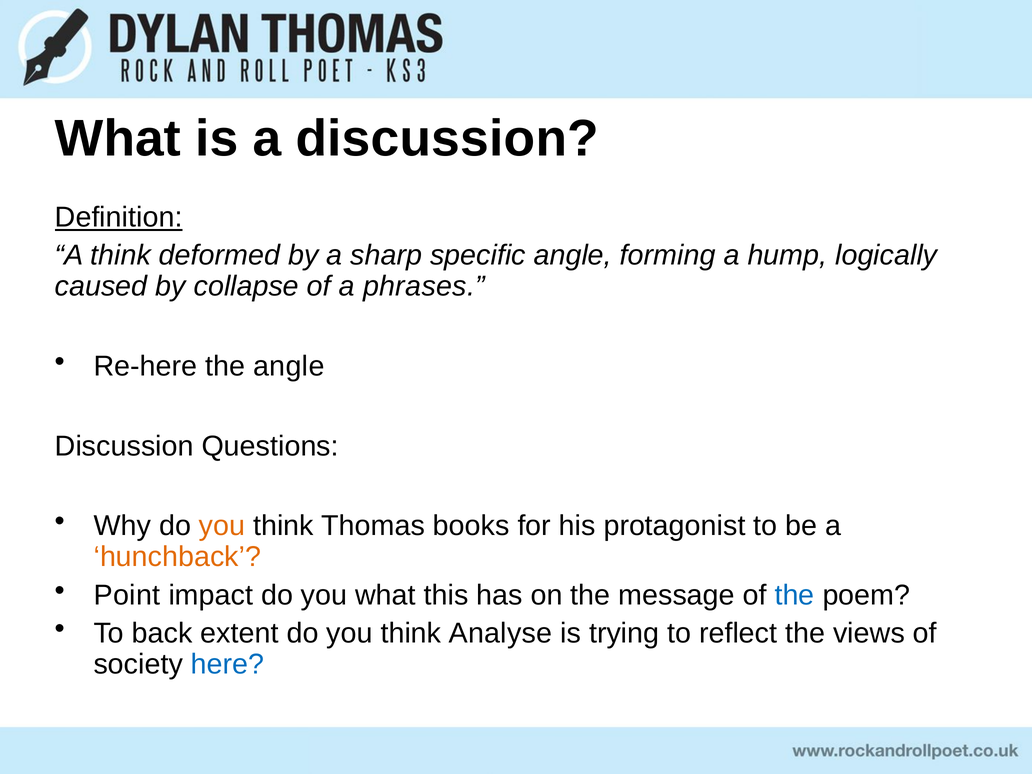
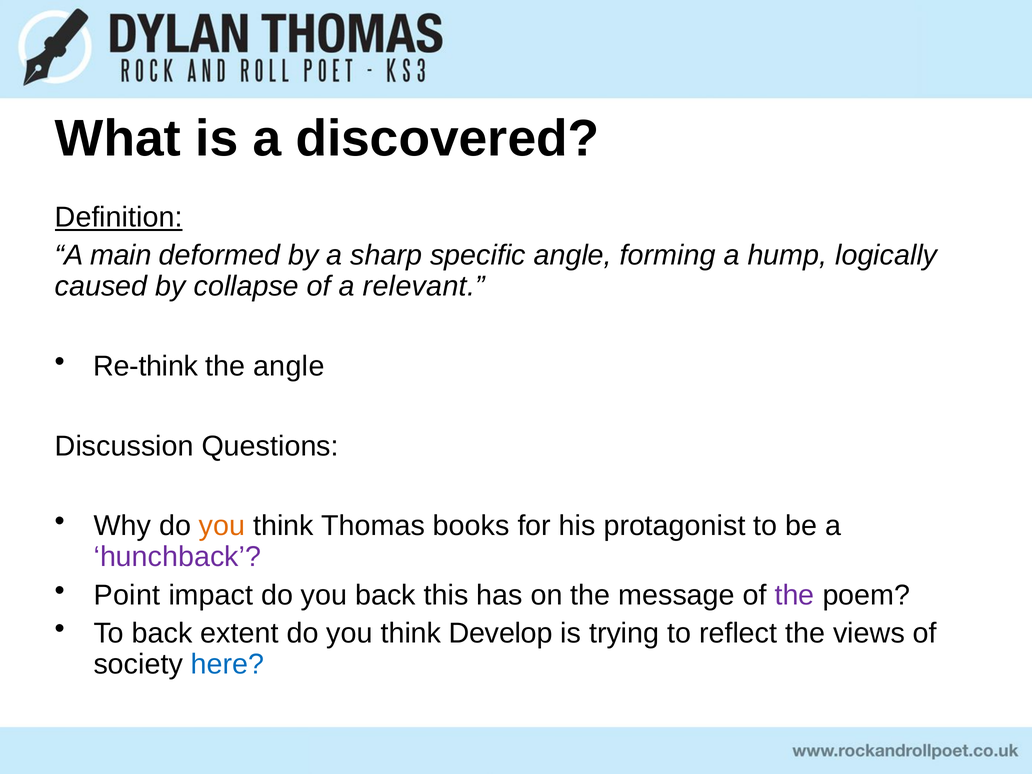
a discussion: discussion -> discovered (447, 139)
A think: think -> main (121, 256)
phrases: phrases -> relevant (424, 286)
Re-here: Re-here -> Re-think (146, 366)
hunchback colour: orange -> purple (177, 557)
you what: what -> back (386, 595)
the colour: blue -> purple (795, 595)
Analyse: Analyse -> Develop (501, 633)
